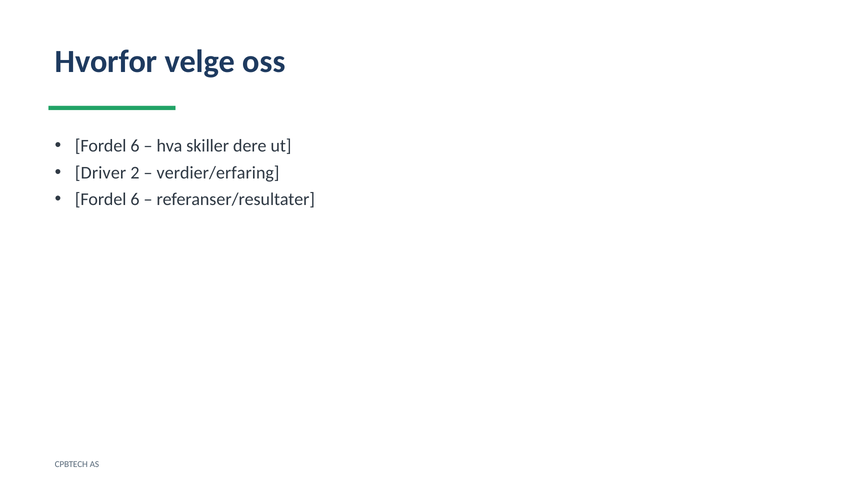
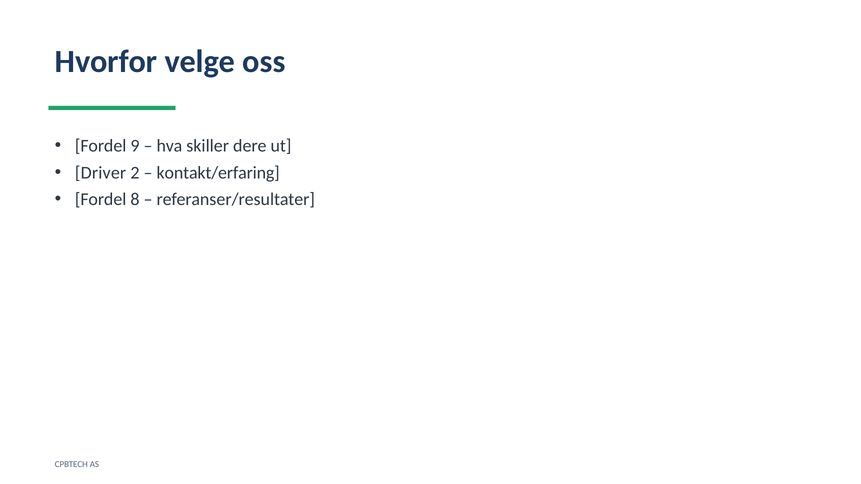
6: 6 -> 9 (135, 146)
verdier/erfaring: verdier/erfaring -> kontakt/erfaring (218, 173)
6: 6 -> 8 (135, 200)
